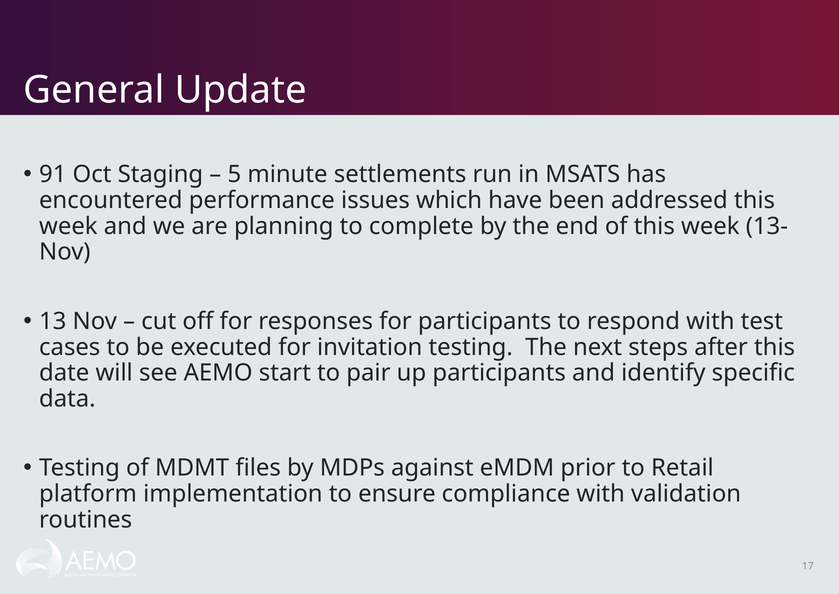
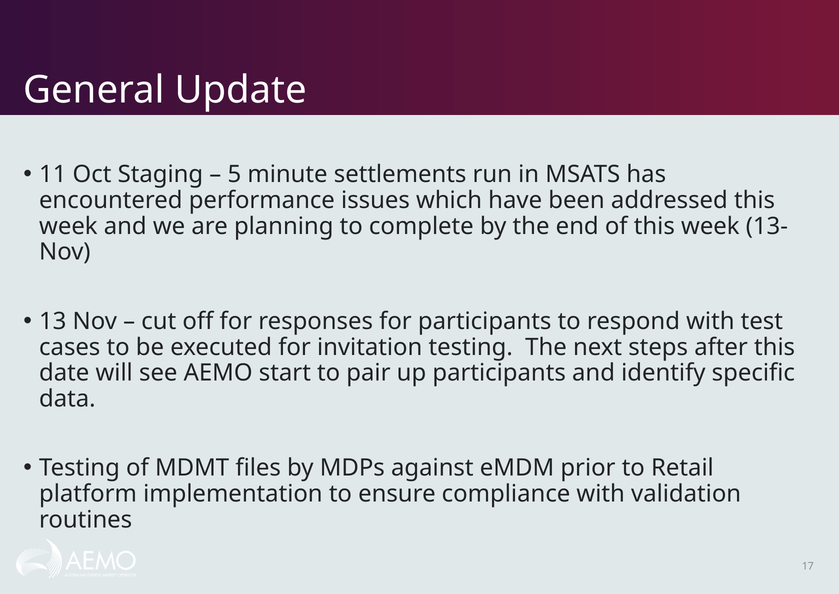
91: 91 -> 11 (53, 174)
